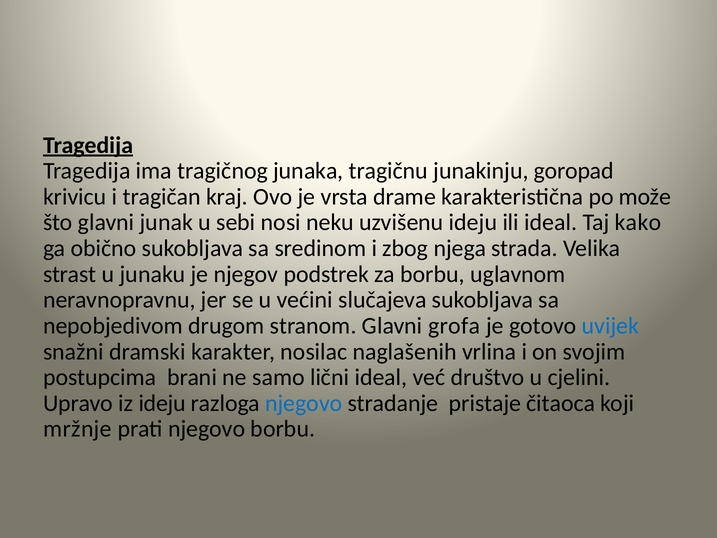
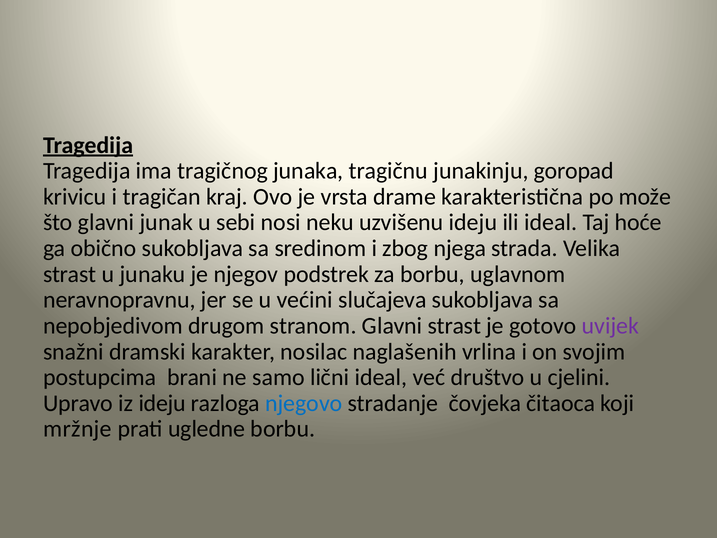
kako: kako -> hoće (638, 222)
Glavni grofa: grofa -> strast (454, 326)
uvijek colour: blue -> purple (610, 326)
pristaje: pristaje -> čovjeka (485, 403)
prati njegovo: njegovo -> ugledne (207, 429)
